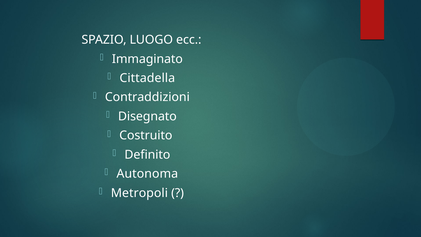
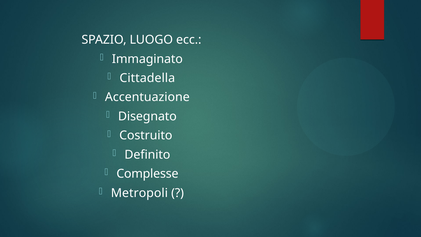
Contraddizioni: Contraddizioni -> Accentuazione (147, 97)
Autonoma: Autonoma -> Complesse (147, 174)
